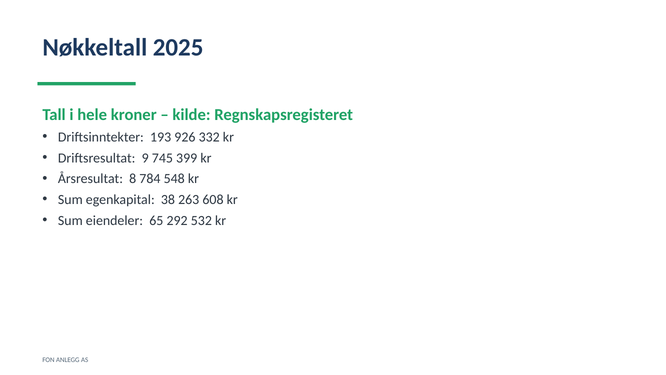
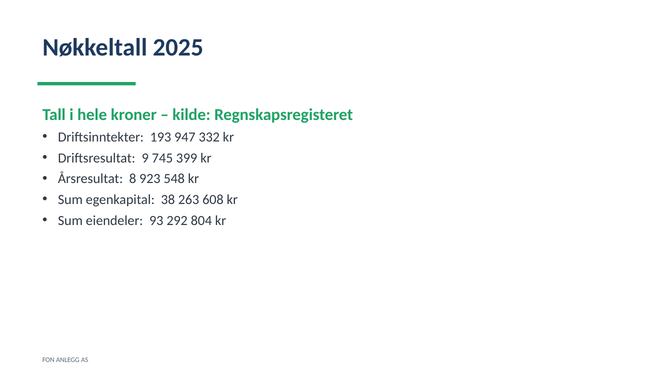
926: 926 -> 947 (185, 137)
784: 784 -> 923 (150, 179)
65: 65 -> 93 (156, 220)
532: 532 -> 804 (201, 220)
